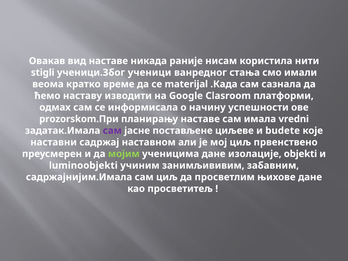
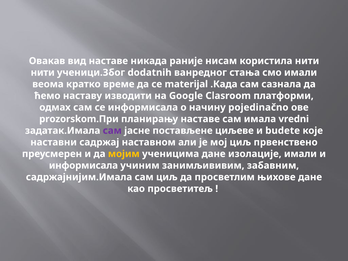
stigli: stigli -> нити (43, 73)
ученици: ученици -> dodatnih (150, 73)
успешности: успешности -> pojedinačno (258, 107)
мојим colour: light green -> yellow (124, 154)
изолације objekti: objekti -> имали (300, 154)
luminoobjekti: luminoobjekti -> информисала (83, 165)
